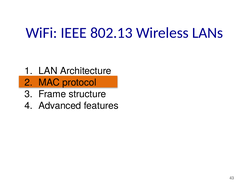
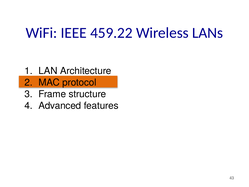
802.13: 802.13 -> 459.22 (111, 33)
